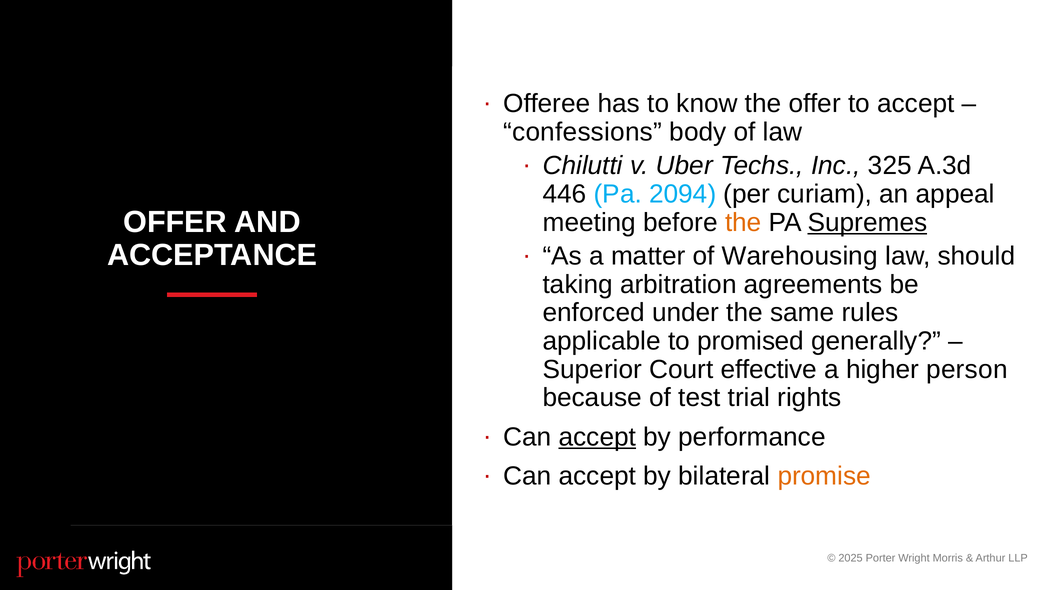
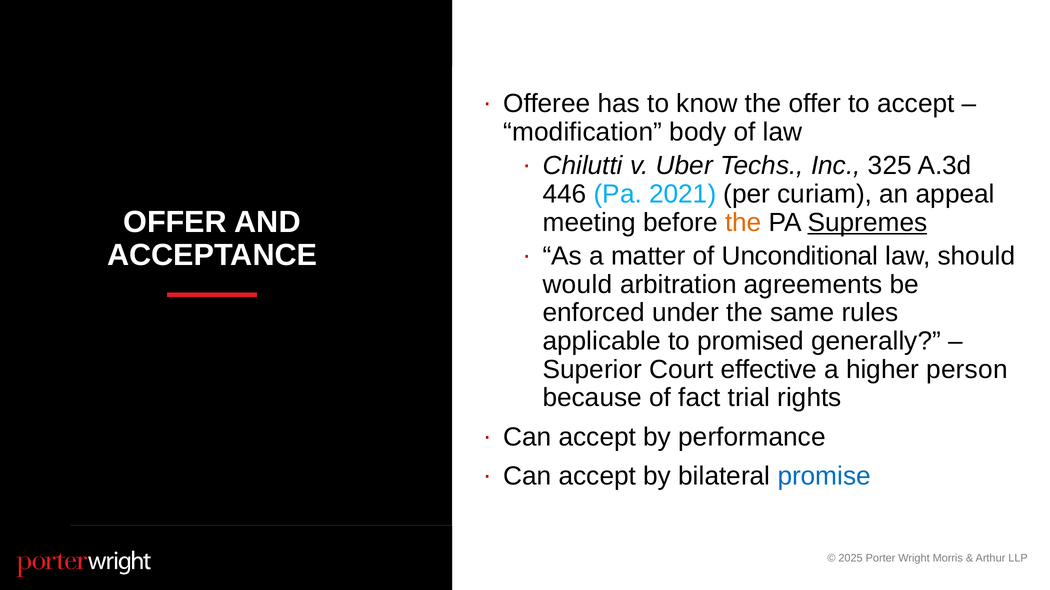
confessions: confessions -> modification (583, 132)
2094: 2094 -> 2021 (683, 194)
Warehousing: Warehousing -> Unconditional (800, 256)
taking: taking -> would (578, 285)
test: test -> fact (700, 398)
accept underline: present -> none (597, 437)
promise colour: orange -> blue (824, 477)
